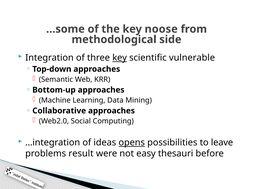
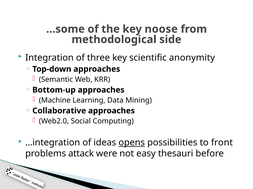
key underline: present -> none (120, 58)
vulnerable: vulnerable -> anonymity (192, 58)
leave: leave -> front (222, 143)
result: result -> attack (81, 154)
